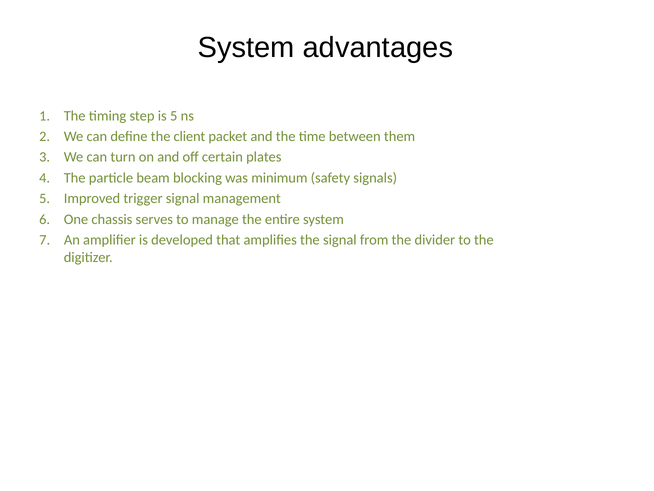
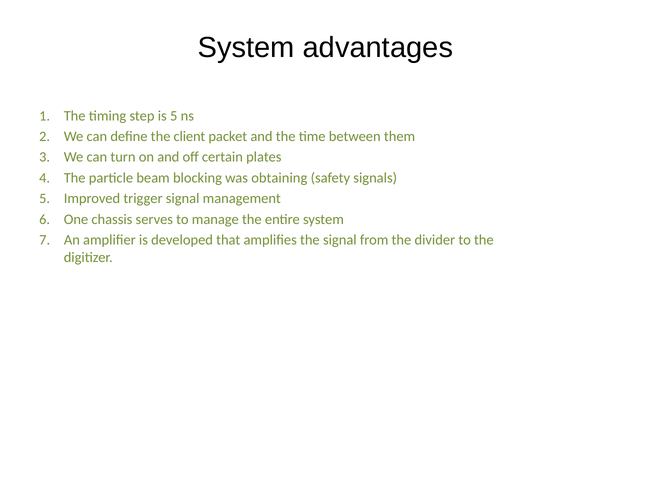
minimum: minimum -> obtaining (279, 178)
